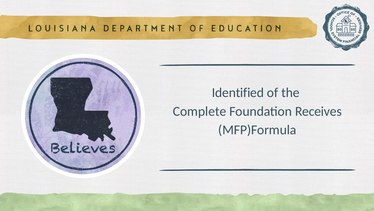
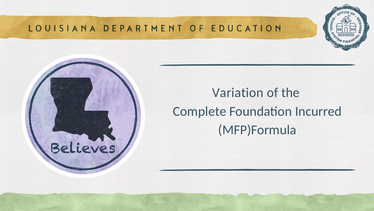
Identified: Identified -> Variation (238, 92)
Receives: Receives -> Incurred (318, 111)
